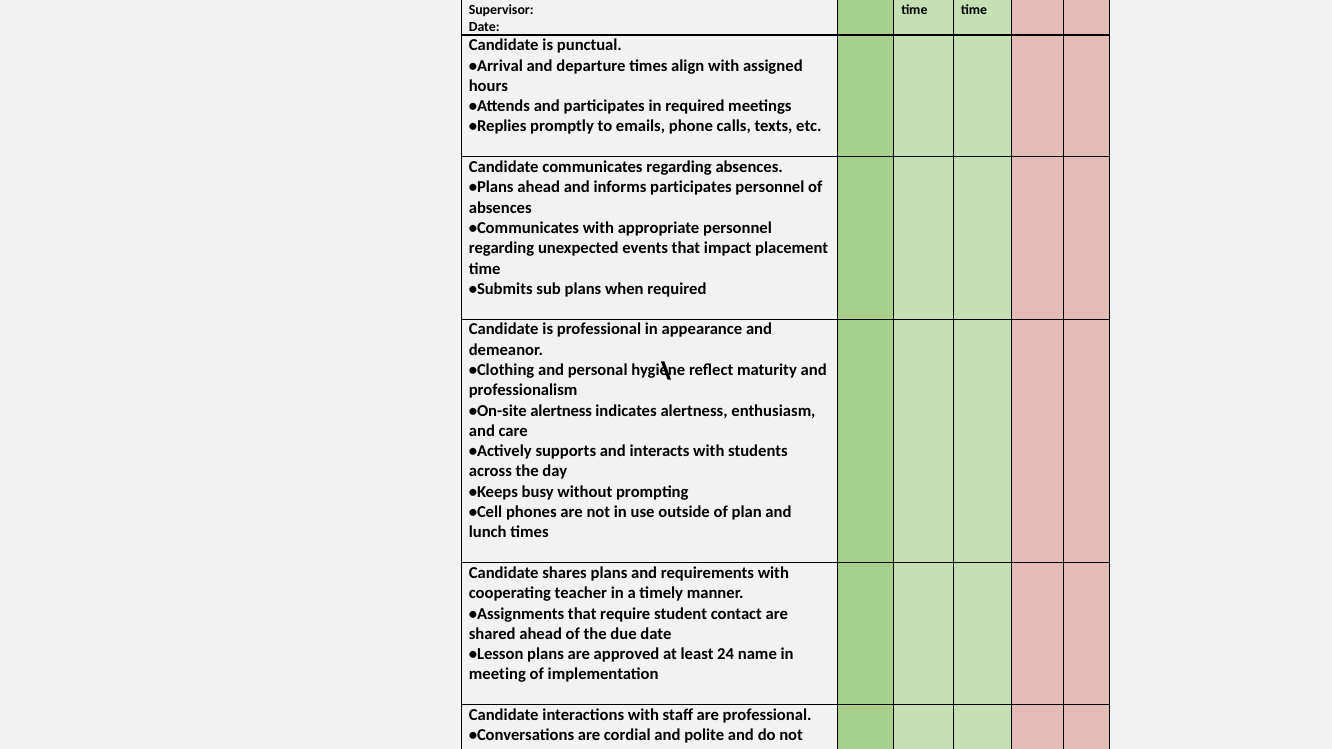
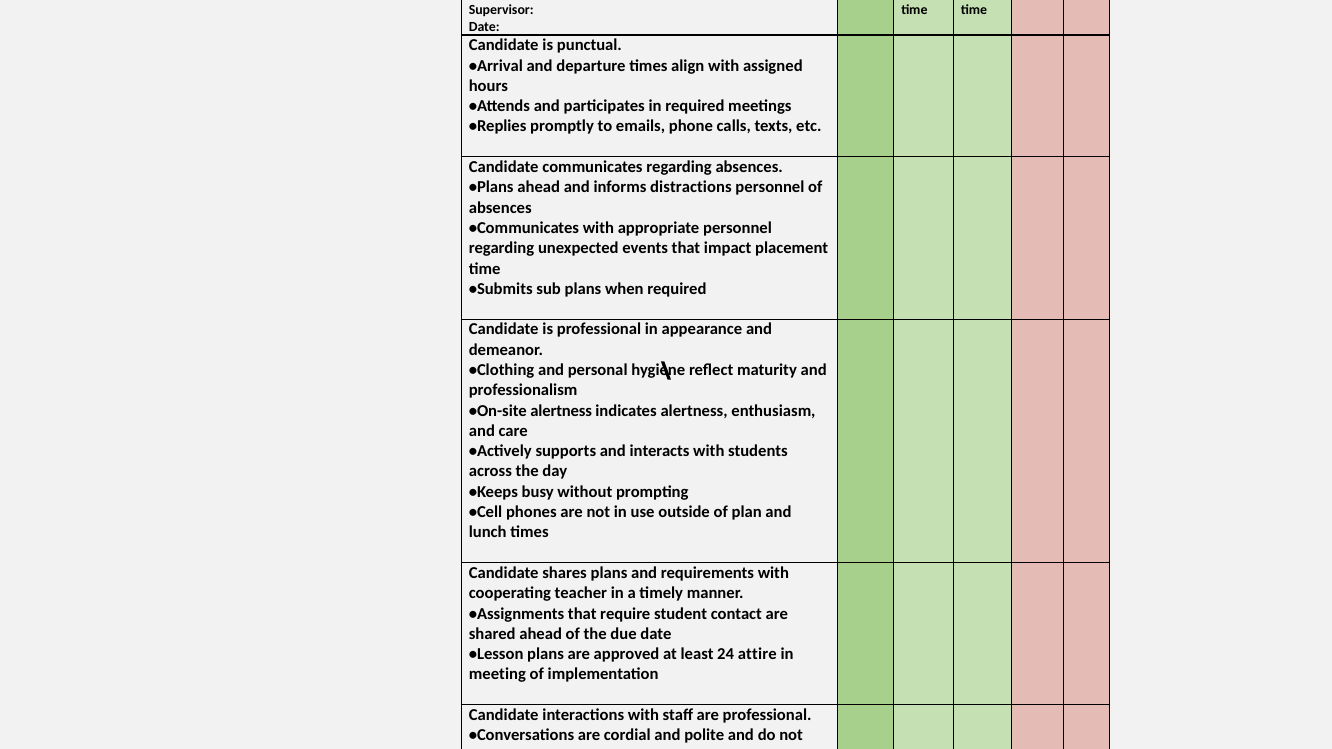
informs participates: participates -> distractions (691, 187)
name: name -> attire (757, 654)
